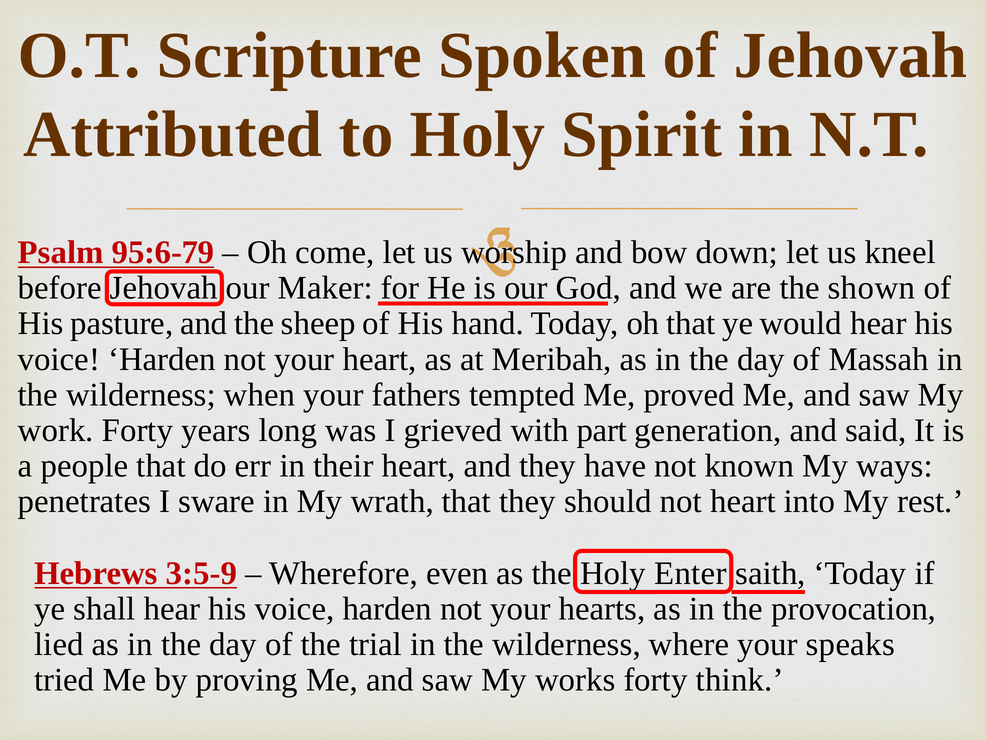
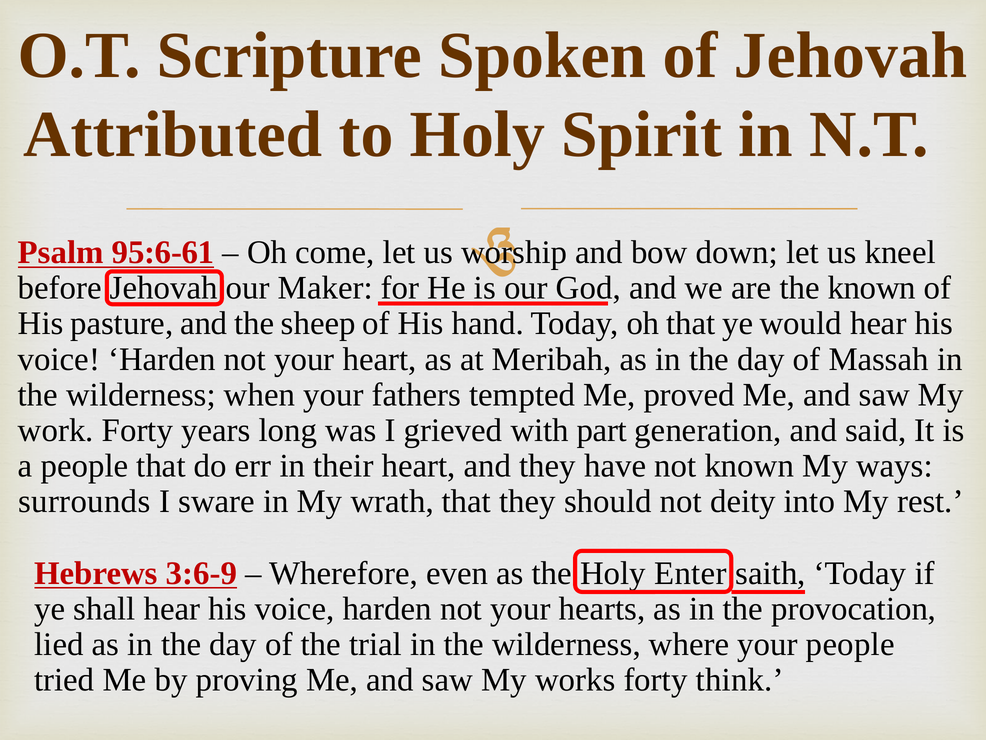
95:6-79: 95:6-79 -> 95:6-61 (163, 252)
the shown: shown -> known (872, 288)
penetrates: penetrates -> surrounds (84, 501)
not heart: heart -> deity (743, 501)
3:5-9: 3:5-9 -> 3:6-9 (201, 573)
your speaks: speaks -> people (850, 644)
